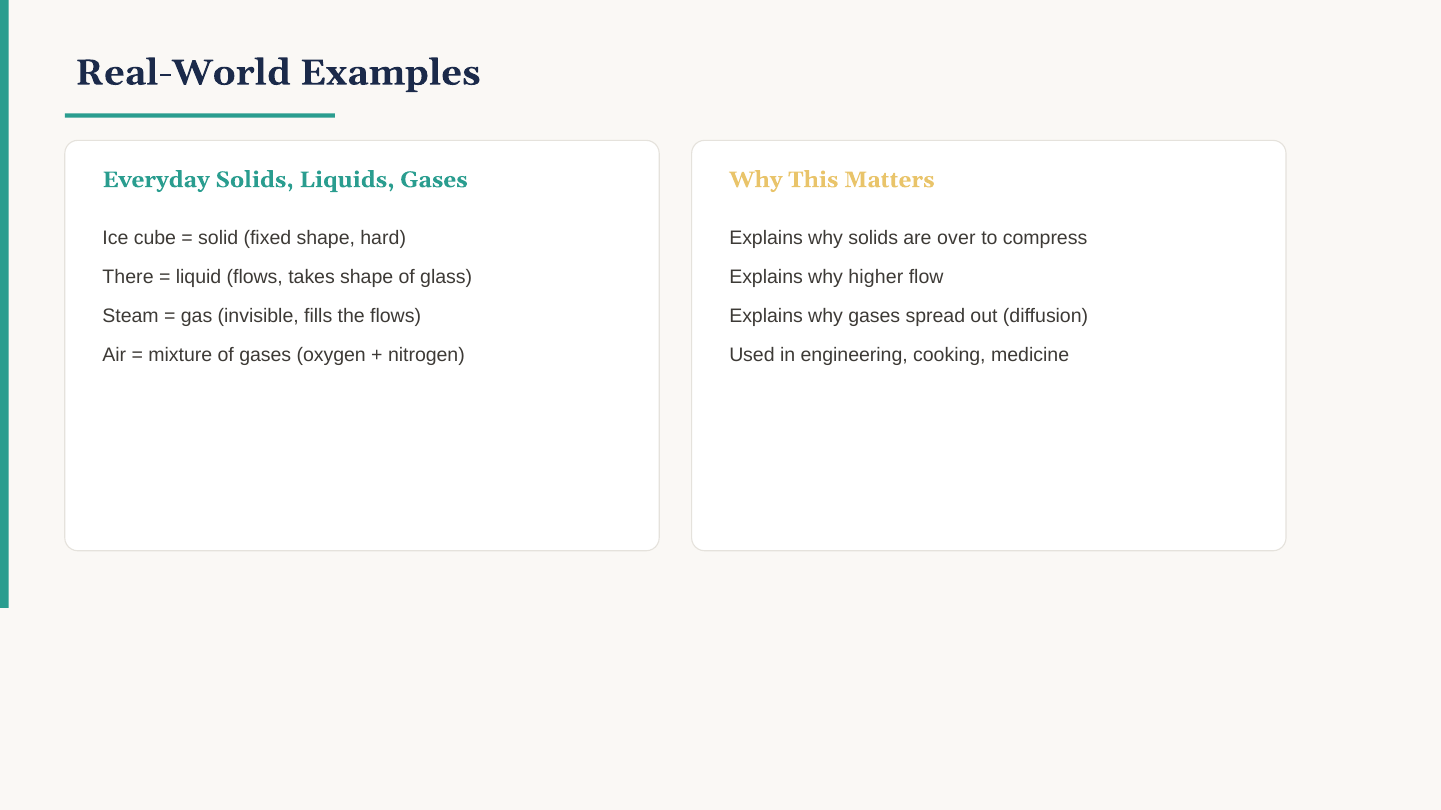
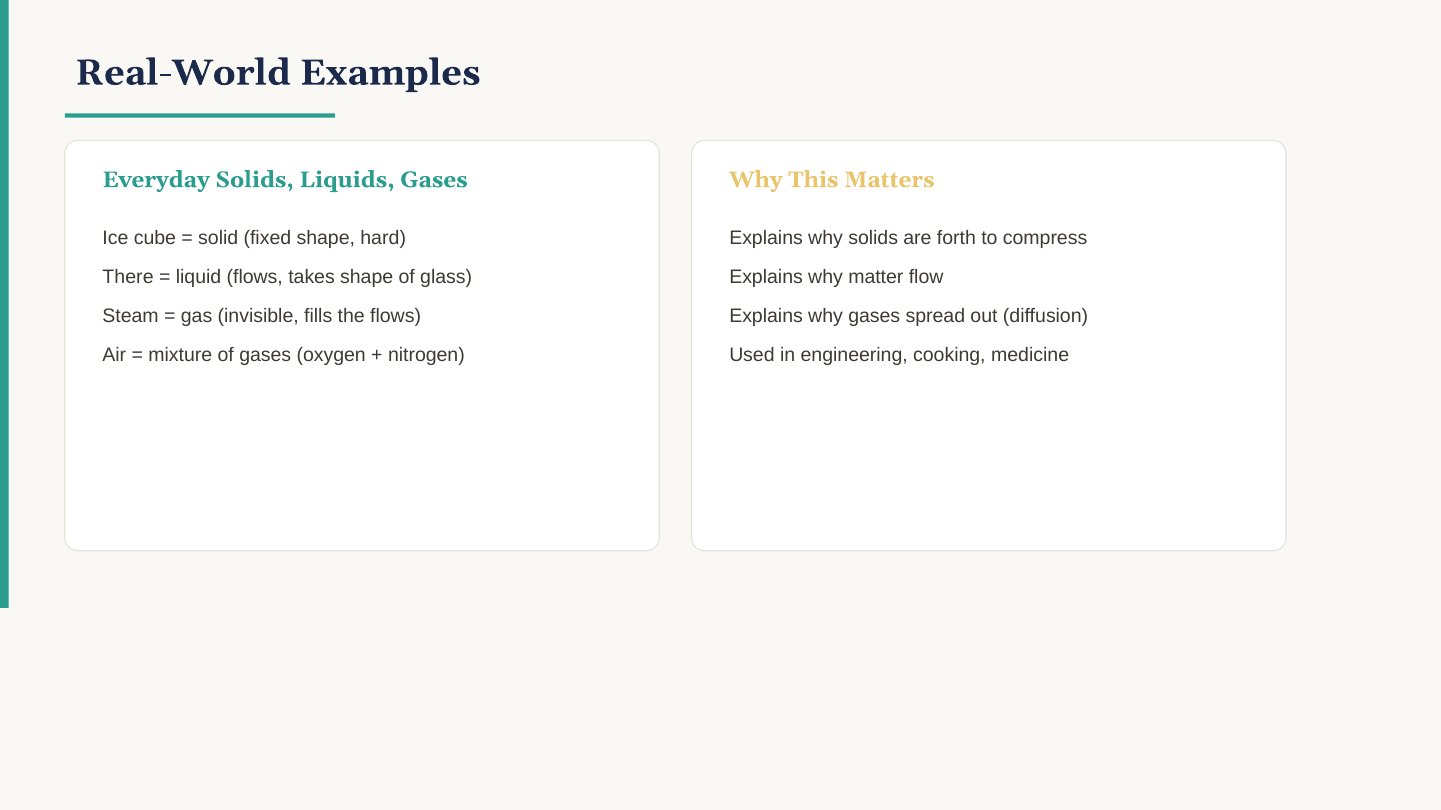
over: over -> forth (956, 238)
higher: higher -> matter (876, 277)
